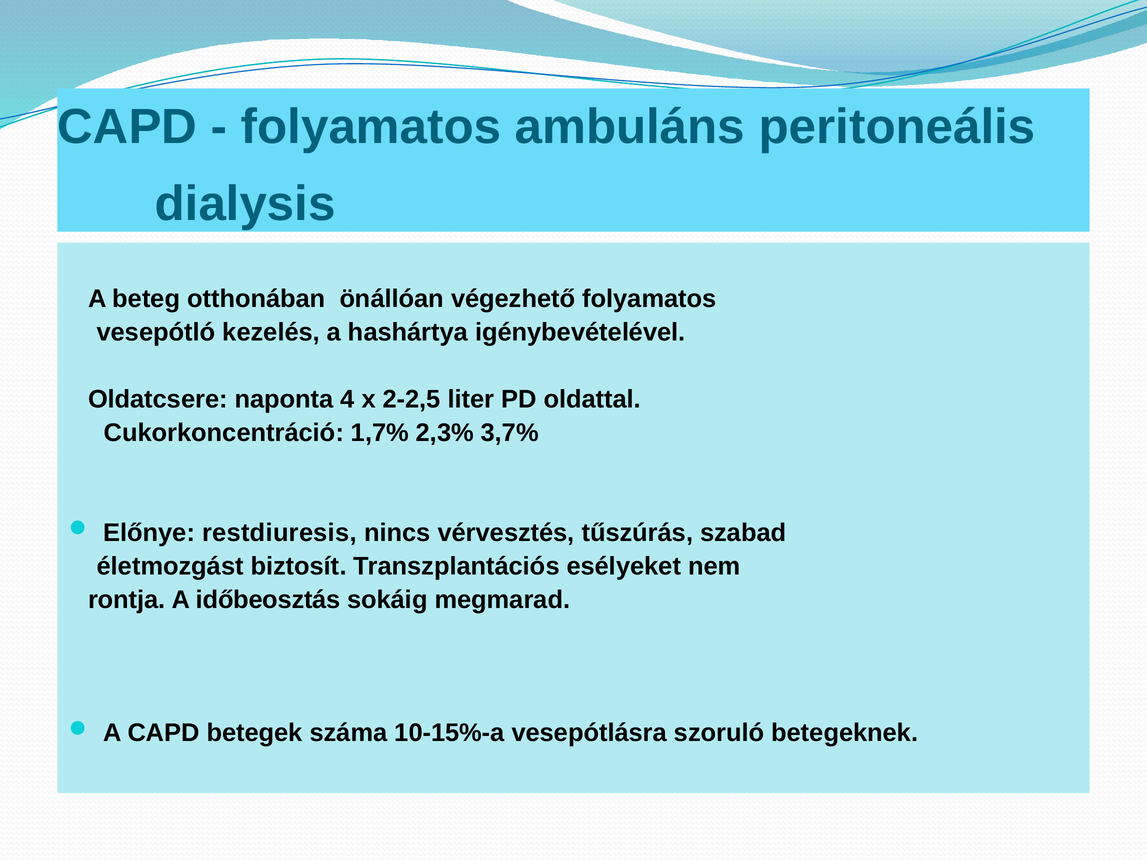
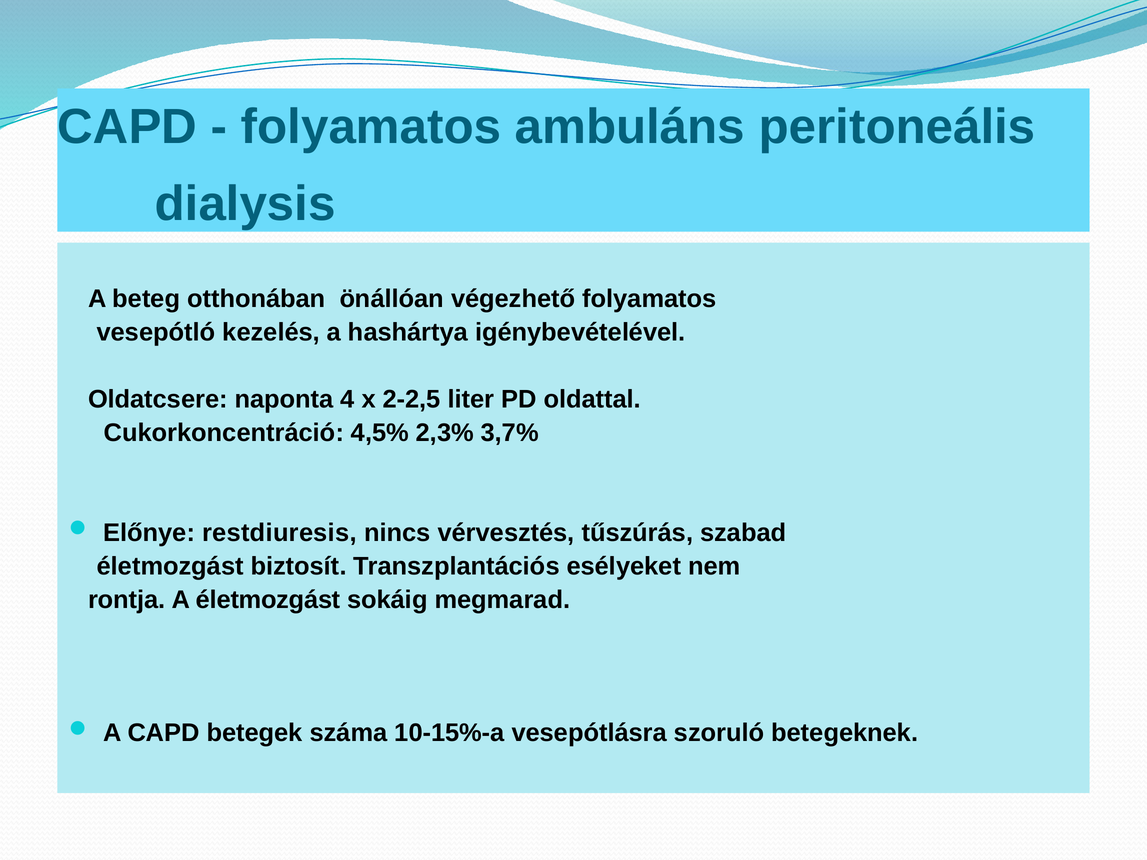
1,7%: 1,7% -> 4,5% (380, 433)
A időbeosztás: időbeosztás -> életmozgást (268, 600)
